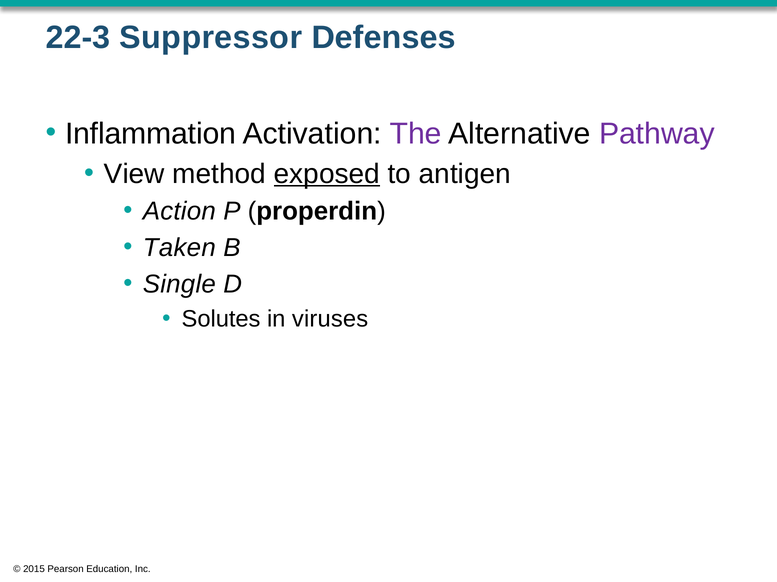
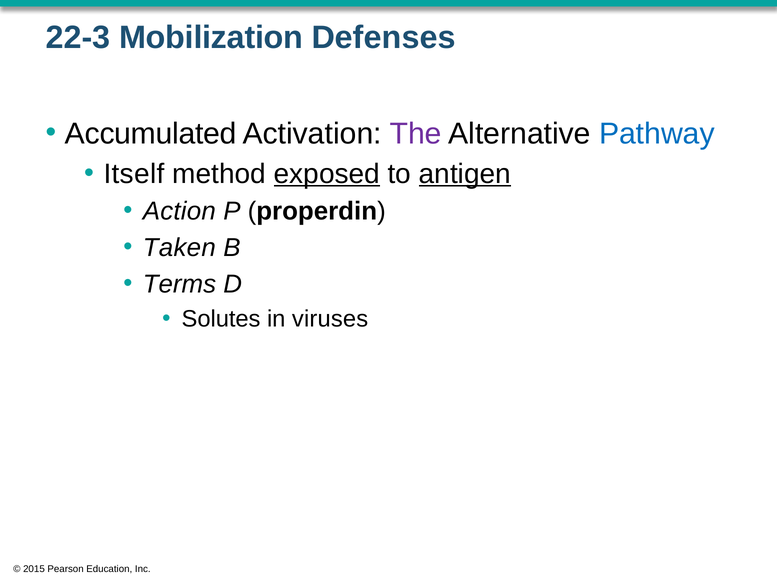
Suppressor: Suppressor -> Mobilization (211, 38)
Inflammation: Inflammation -> Accumulated (151, 134)
Pathway colour: purple -> blue (657, 134)
View: View -> Itself (134, 174)
antigen underline: none -> present (465, 174)
Single: Single -> Terms (179, 285)
